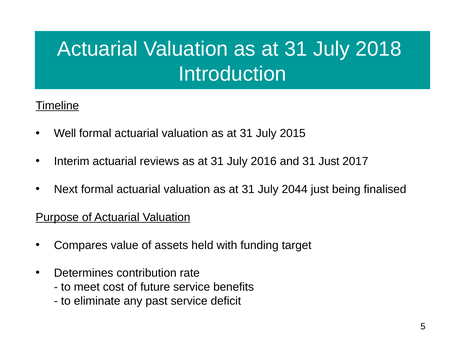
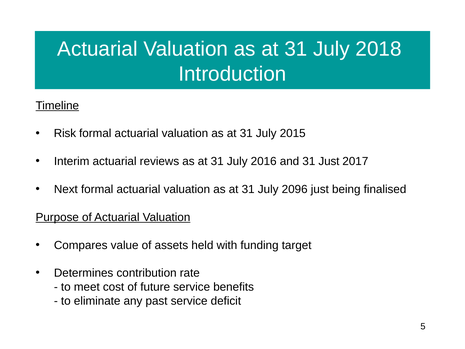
Well: Well -> Risk (65, 133)
2044: 2044 -> 2096 (295, 189)
